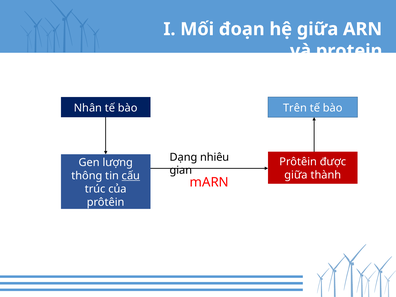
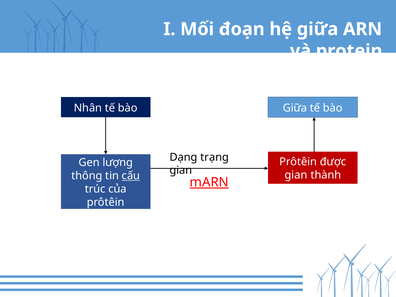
Trên: Trên -> Giữa (295, 108)
nhiêu: nhiêu -> trạng (215, 157)
giữa: giữa -> gian (296, 175)
mARN underline: none -> present (209, 182)
